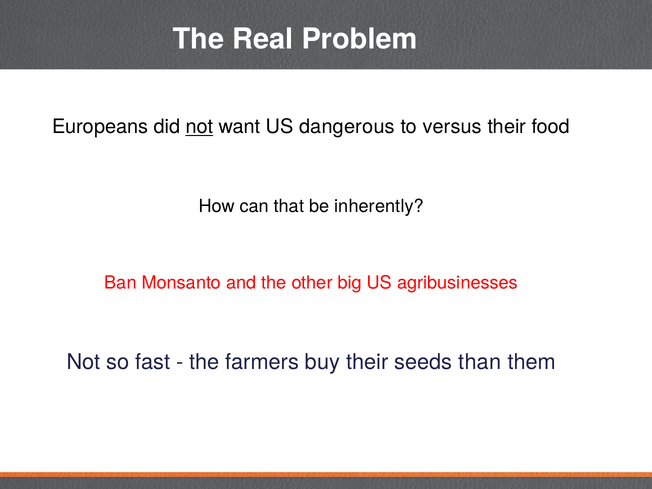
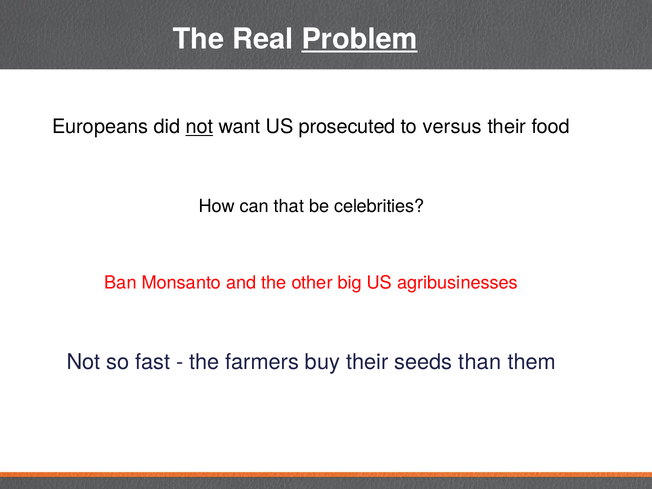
Problem underline: none -> present (360, 39)
dangerous: dangerous -> prosecuted (347, 127)
inherently: inherently -> celebrities (379, 206)
